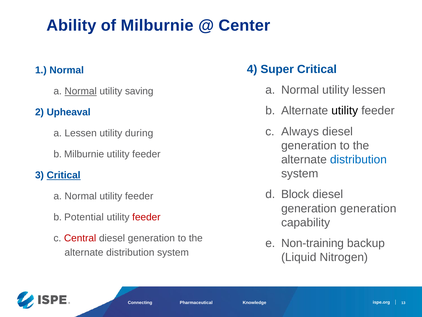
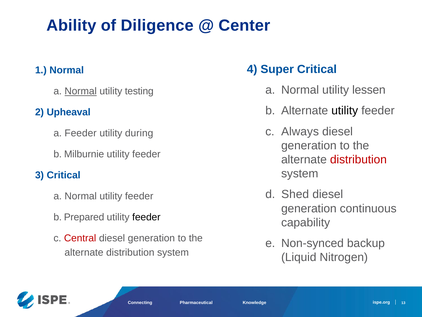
of Milburnie: Milburnie -> Diligence (157, 26)
saving: saving -> testing (139, 91)
a Lessen: Lessen -> Feeder (81, 133)
distribution colour: blue -> red (358, 159)
Critical underline: present -> none (64, 175)
Block: Block -> Shed (295, 194)
generation generation: generation -> continuous (368, 208)
Potential: Potential -> Prepared (84, 217)
feeder colour: red -> black (146, 217)
Non-training: Non-training -> Non-synced (312, 243)
